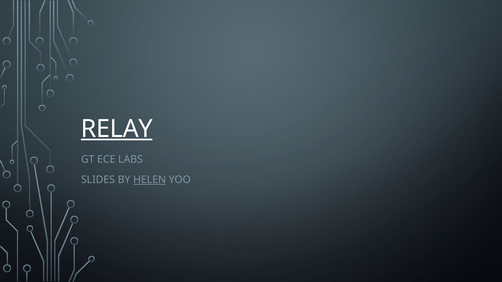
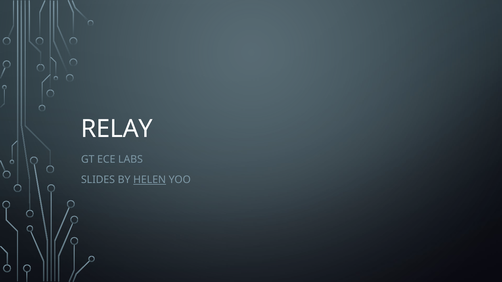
RELAY underline: present -> none (117, 129)
